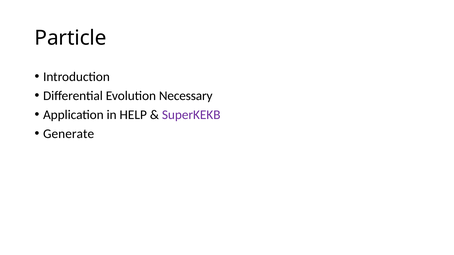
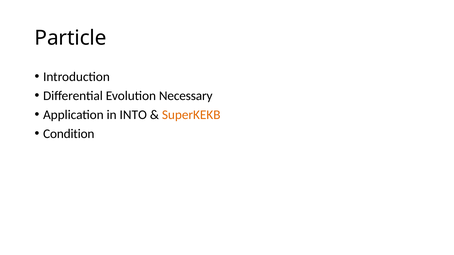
HELP: HELP -> INTO (133, 115)
SuperKEKB colour: purple -> orange (191, 115)
Generate: Generate -> Condition (69, 134)
